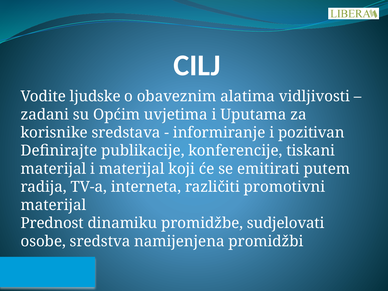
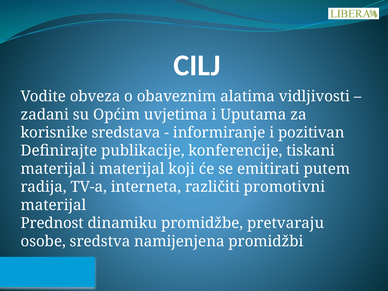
ljudske: ljudske -> obveza (95, 96)
sudjelovati: sudjelovati -> pretvaraju (286, 223)
